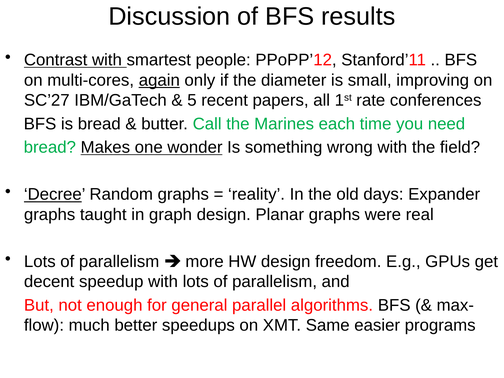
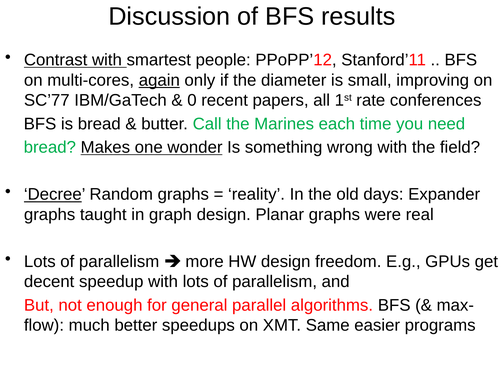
SC’27: SC’27 -> SC’77 (47, 100)
5: 5 -> 0 (192, 100)
